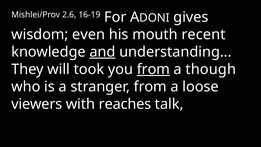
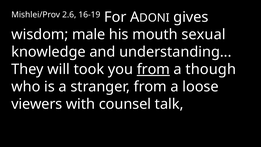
even: even -> male (89, 34)
recent: recent -> sexual (204, 34)
and underline: present -> none (102, 52)
reaches: reaches -> counsel (125, 104)
